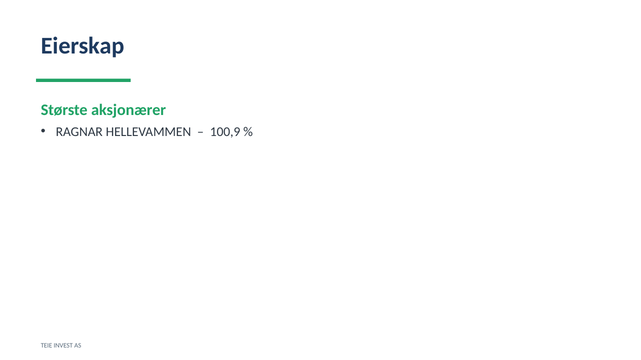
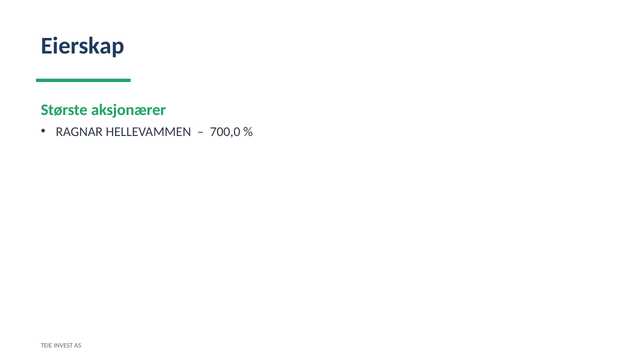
100,9: 100,9 -> 700,0 (225, 132)
